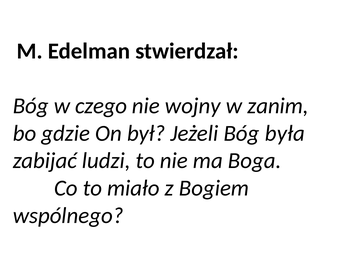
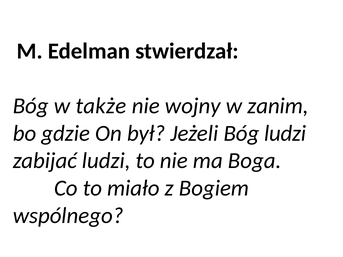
czego: czego -> także (101, 106)
Bóg była: była -> ludzi (285, 133)
